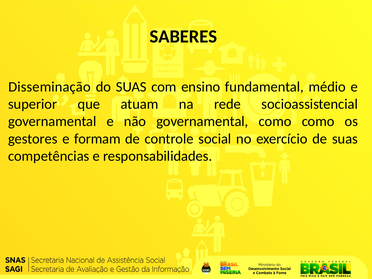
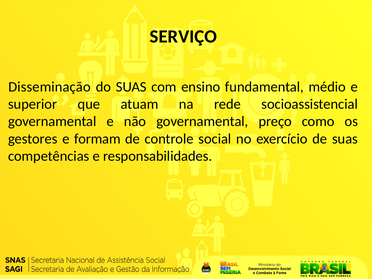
SABERES: SABERES -> SERVIÇO (183, 37)
governamental como: como -> preço (275, 121)
